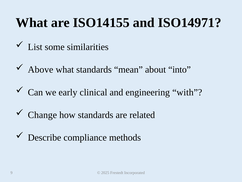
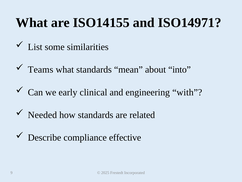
Above: Above -> Teams (41, 69)
Change: Change -> Needed (42, 115)
methods: methods -> effective (125, 137)
